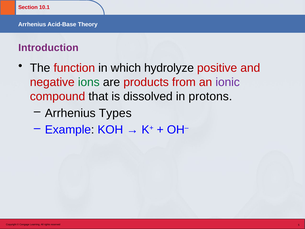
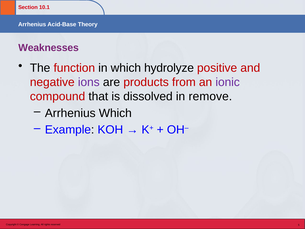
Introduction: Introduction -> Weaknesses (49, 48)
ions colour: green -> purple (89, 82)
protons: protons -> remove (210, 96)
Arrhenius Types: Types -> Which (115, 113)
